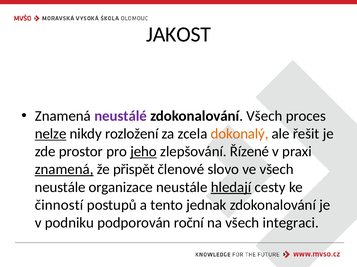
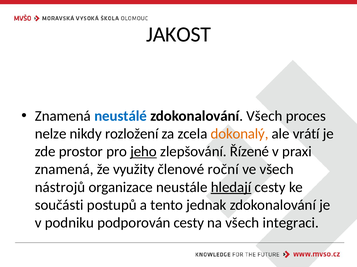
neustálé colour: purple -> blue (121, 116)
nelze underline: present -> none (51, 134)
řešit: řešit -> vrátí (306, 134)
znamená underline: present -> none (64, 170)
přispět: přispět -> využity (134, 170)
slovo: slovo -> roční (223, 170)
neustále: neustále -> nástrojů (60, 188)
činností: činností -> součásti (59, 206)
podporován roční: roční -> cesty (189, 223)
